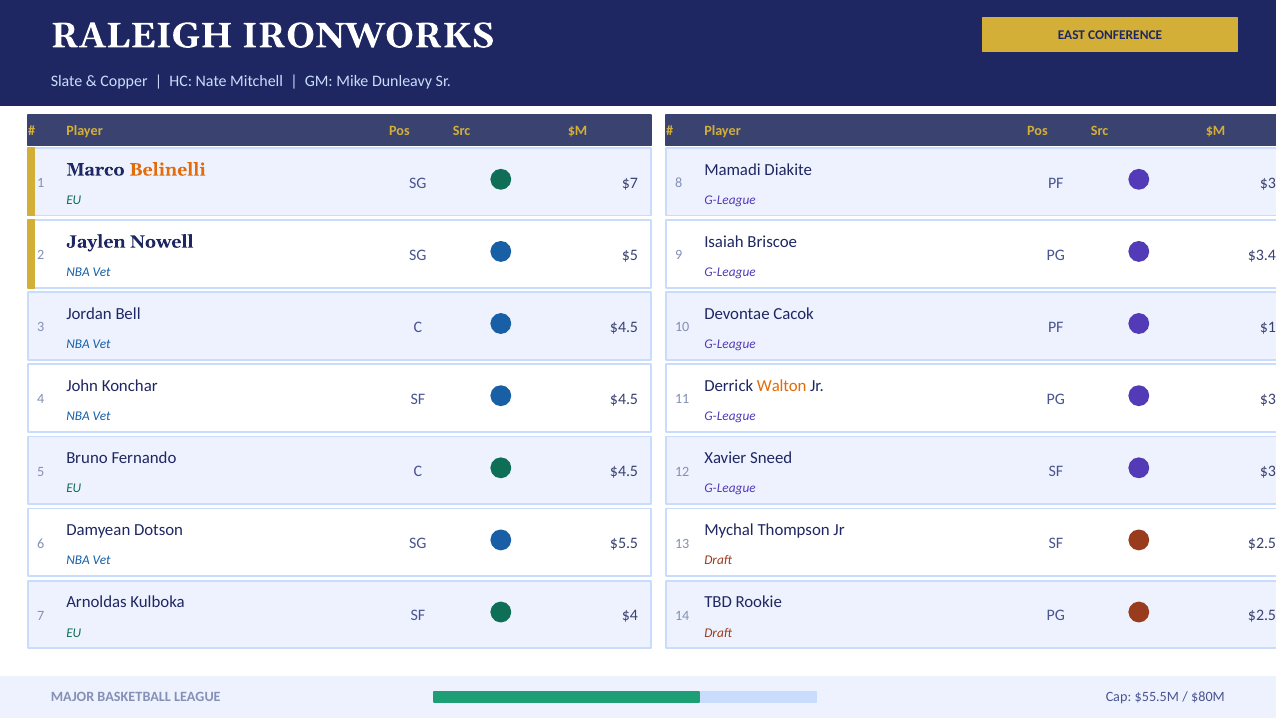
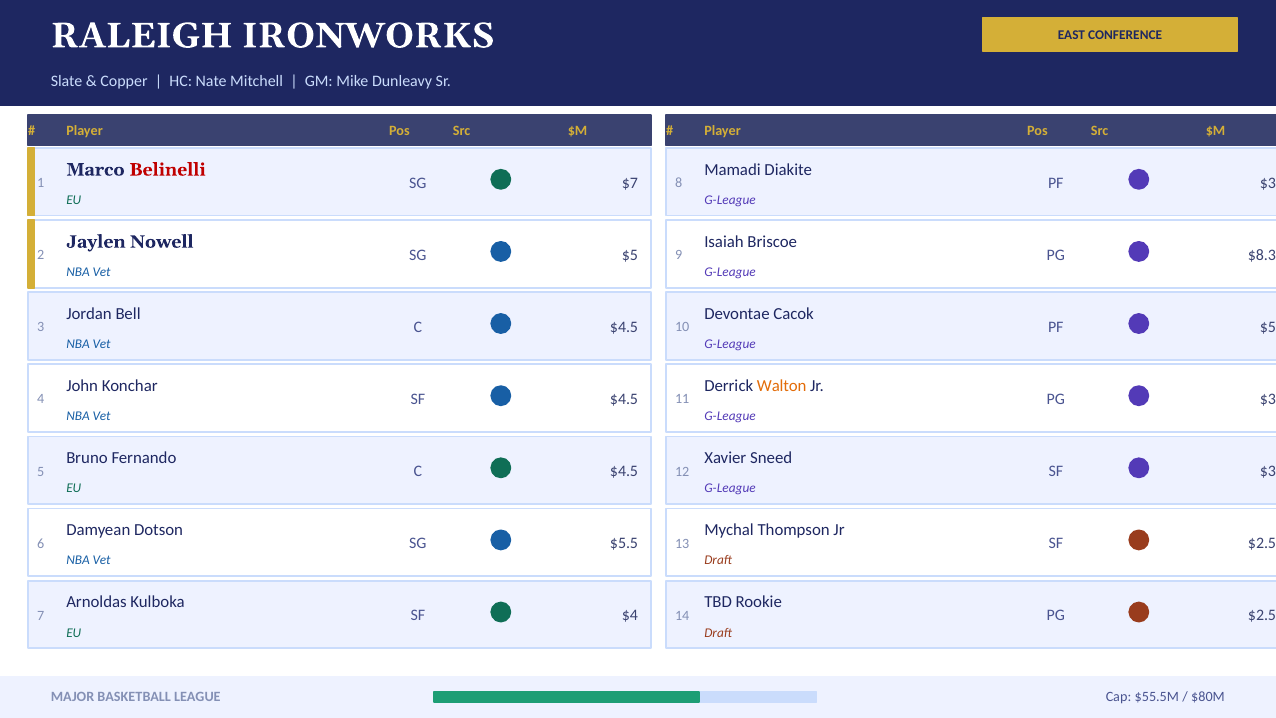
Belinelli colour: orange -> red (167, 170)
$3.4: $3.4 -> $8.3 (1262, 255)
PF $1: $1 -> $5 (1268, 327)
